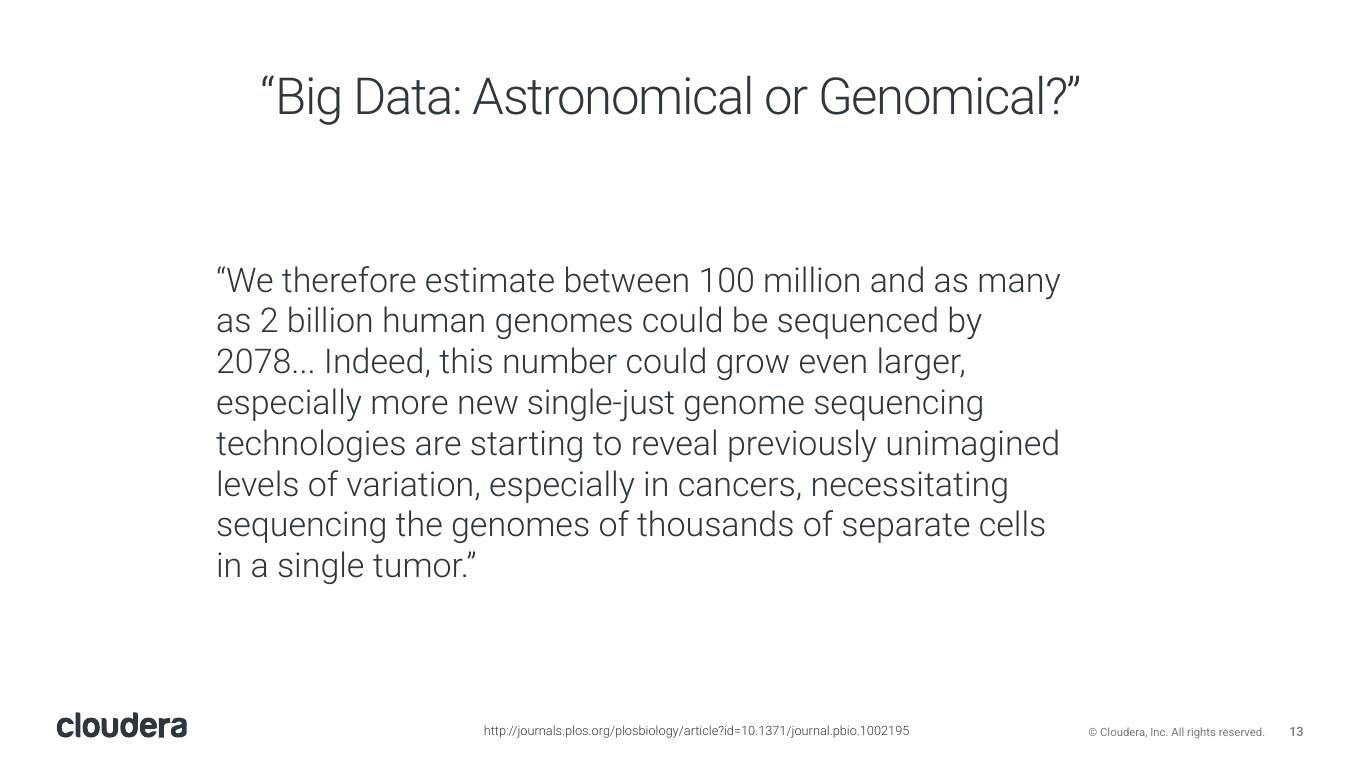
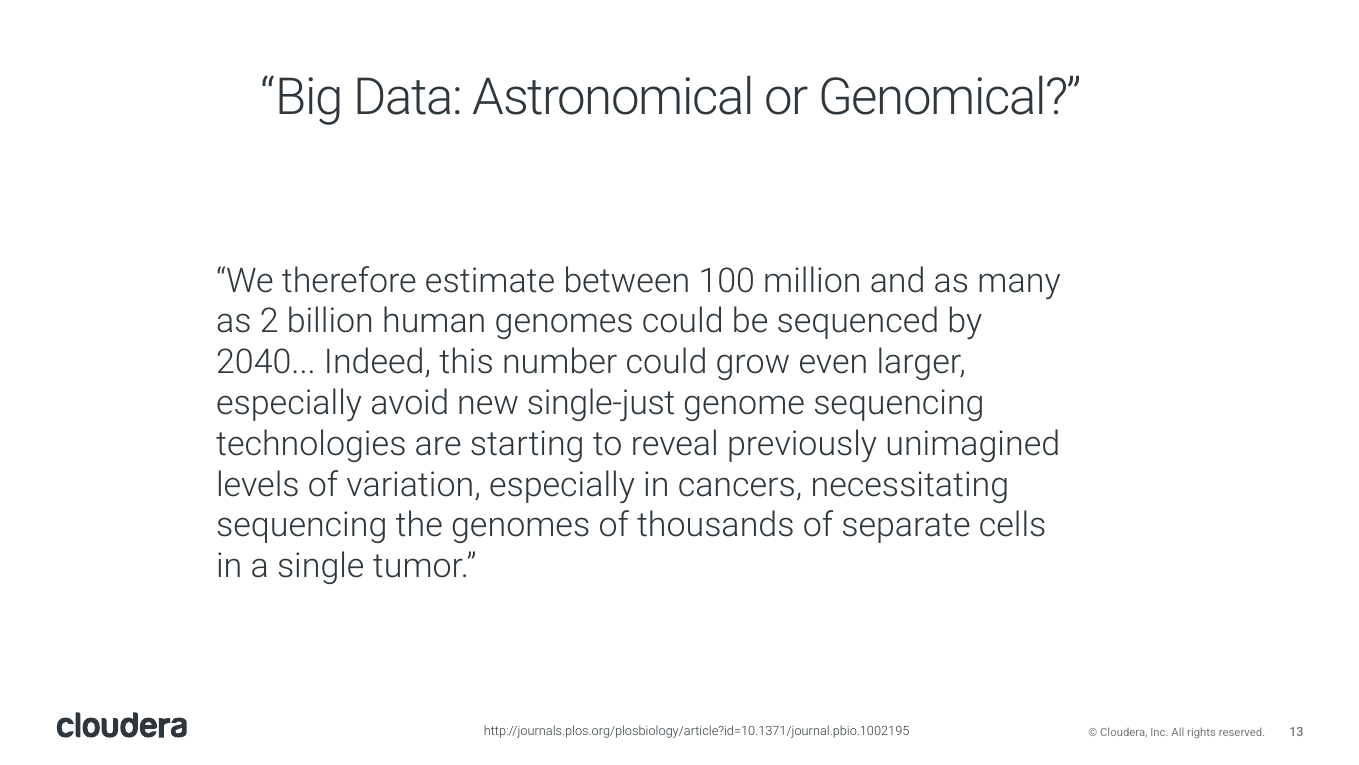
2078: 2078 -> 2040 (266, 362)
more: more -> avoid (410, 403)
